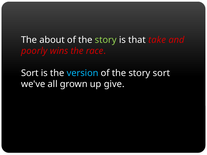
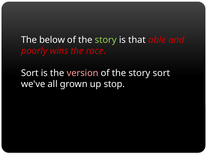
about: about -> below (52, 40)
take: take -> able (157, 40)
version colour: light blue -> pink (83, 73)
give: give -> stop (114, 84)
